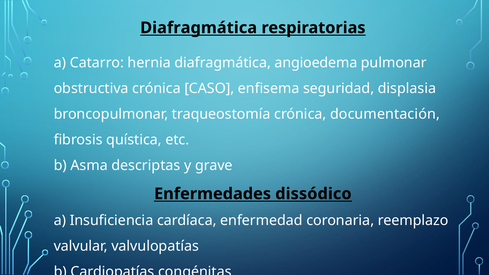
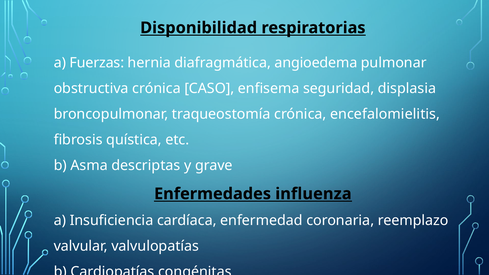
Diafragmática: Diafragmática -> Disponibilidad (199, 28)
Catarro: Catarro -> Fuerzas (97, 63)
documentación: documentación -> encefalomielitis (385, 114)
dissódico: dissódico -> influenza (313, 194)
